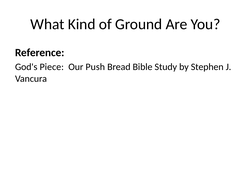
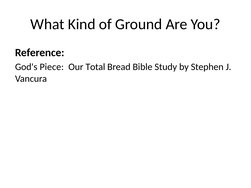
Push: Push -> Total (95, 67)
